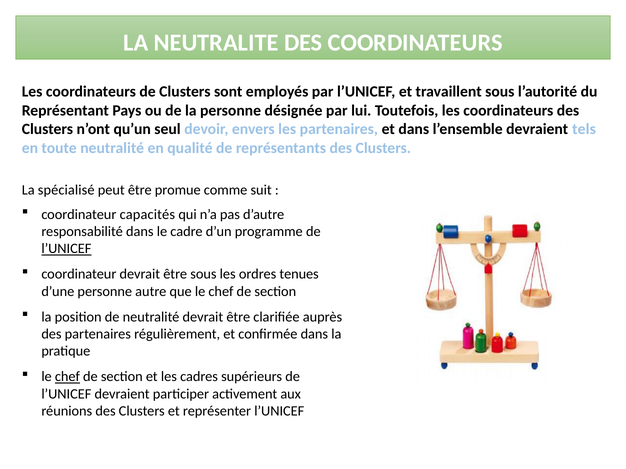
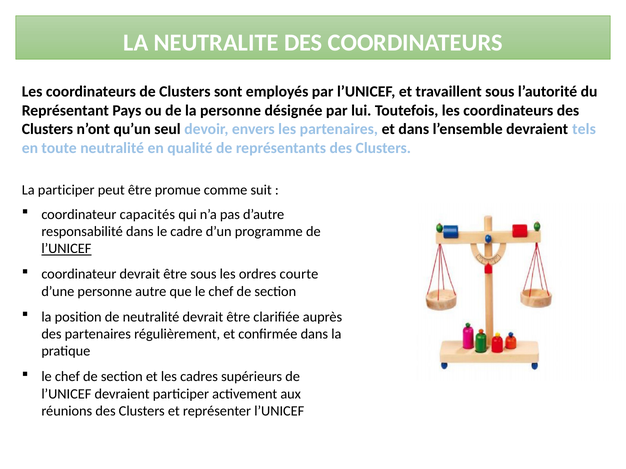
La spécialisé: spécialisé -> participer (66, 190)
tenues: tenues -> courte (299, 274)
chef underline: present -> none (67, 377)
